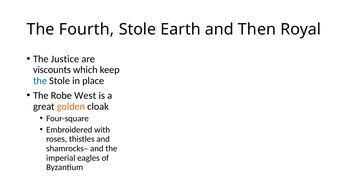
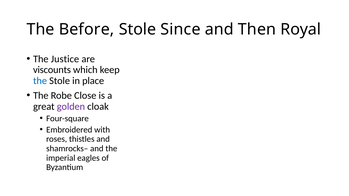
Fourth: Fourth -> Before (86, 29)
Earth: Earth -> Since (180, 29)
West: West -> Close (85, 96)
golden colour: orange -> purple (71, 107)
